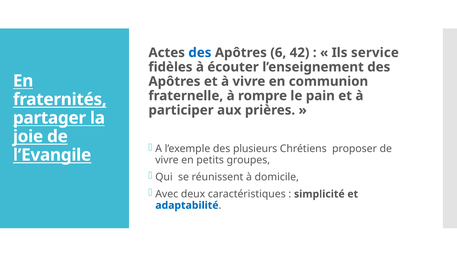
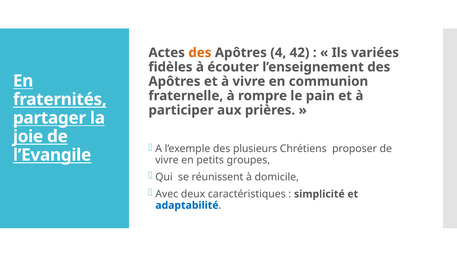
des colour: blue -> orange (200, 53)
6: 6 -> 4 (278, 53)
service: service -> variées (375, 53)
